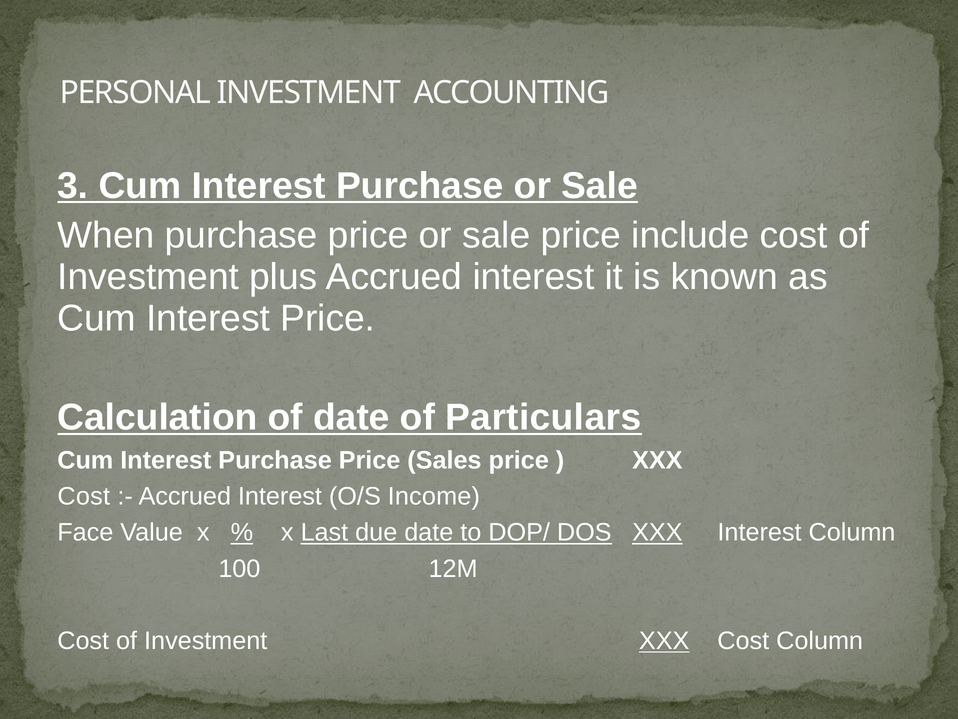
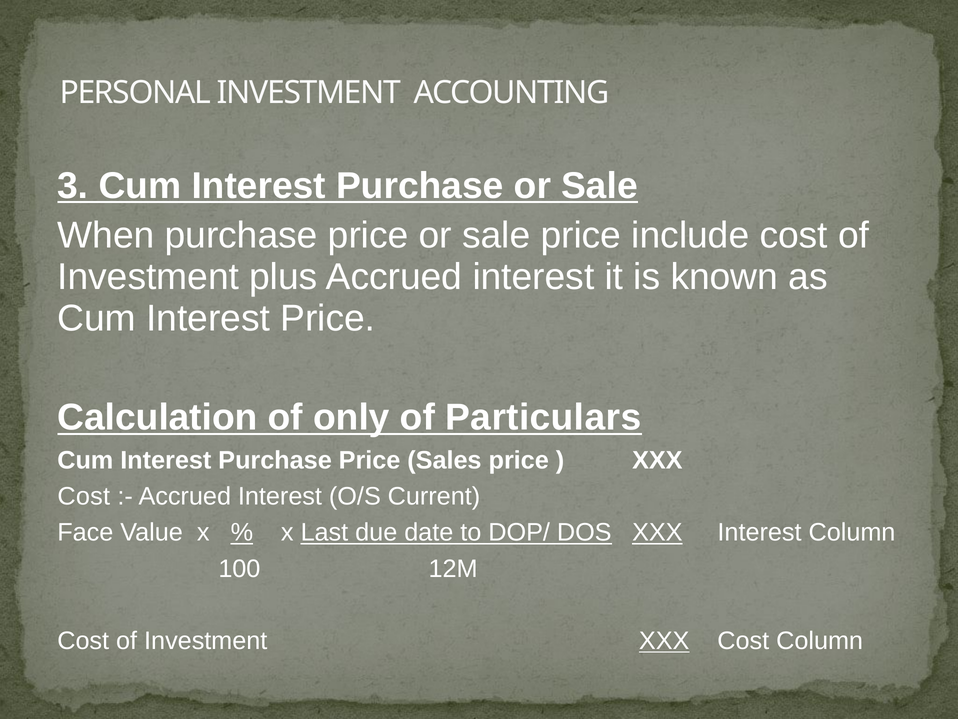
of date: date -> only (351, 417)
Income: Income -> Current (434, 496)
